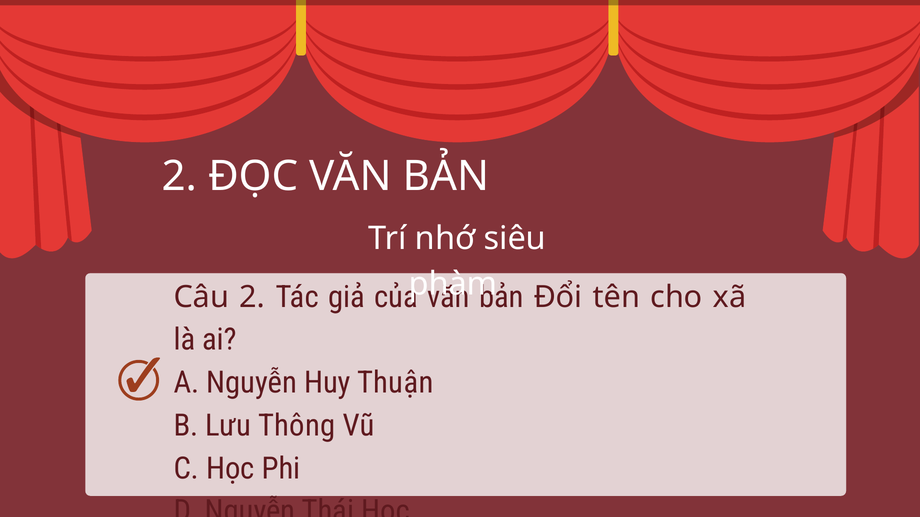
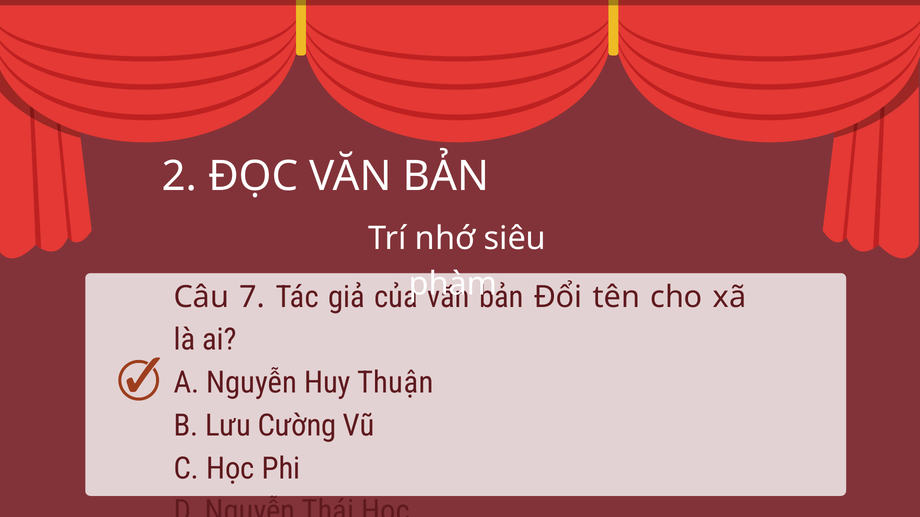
Câu 2: 2 -> 7 (252, 297)
Thông: Thông -> Cường (297, 426)
